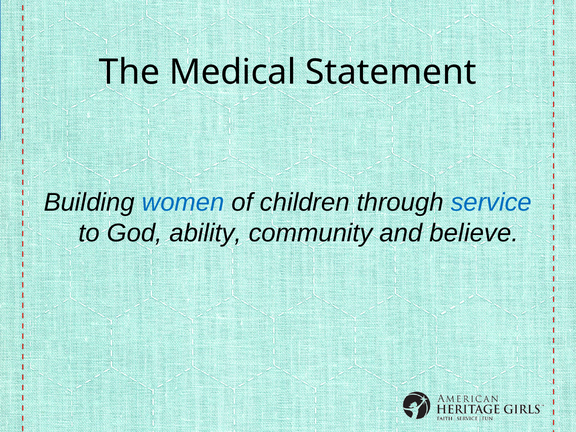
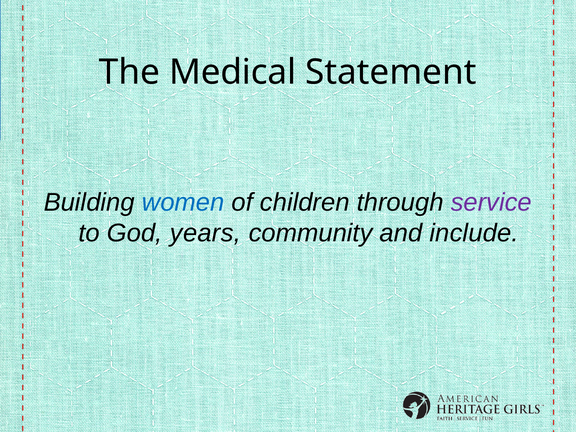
service colour: blue -> purple (491, 202)
ability: ability -> years (205, 233)
believe: believe -> include (474, 233)
